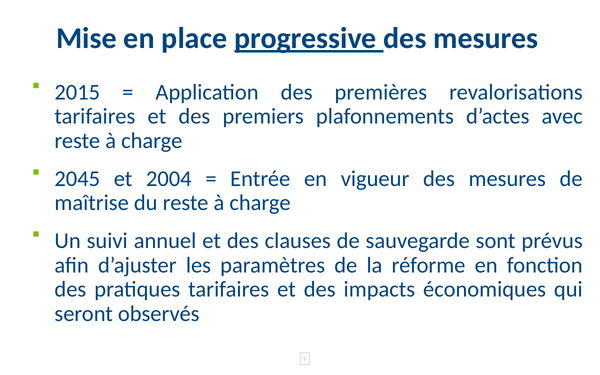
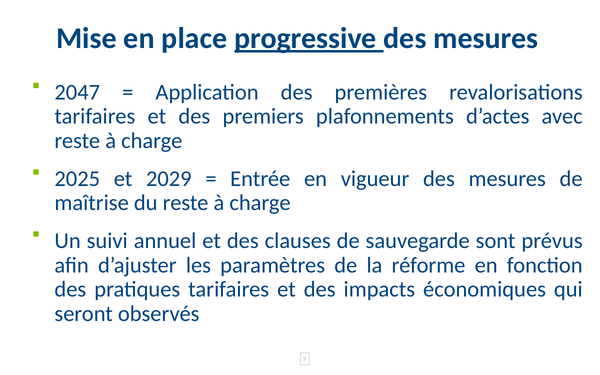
2015: 2015 -> 2047 (77, 92)
2045: 2045 -> 2025 (77, 179)
2004: 2004 -> 2029 (169, 179)
